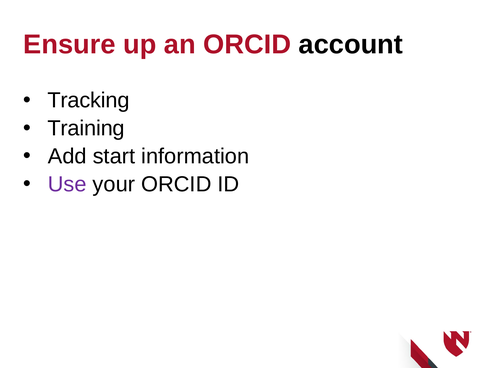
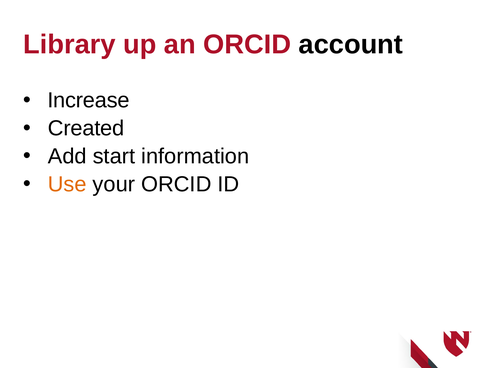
Ensure: Ensure -> Library (69, 45)
Tracking: Tracking -> Increase (89, 100)
Training: Training -> Created (86, 128)
Use colour: purple -> orange (67, 184)
